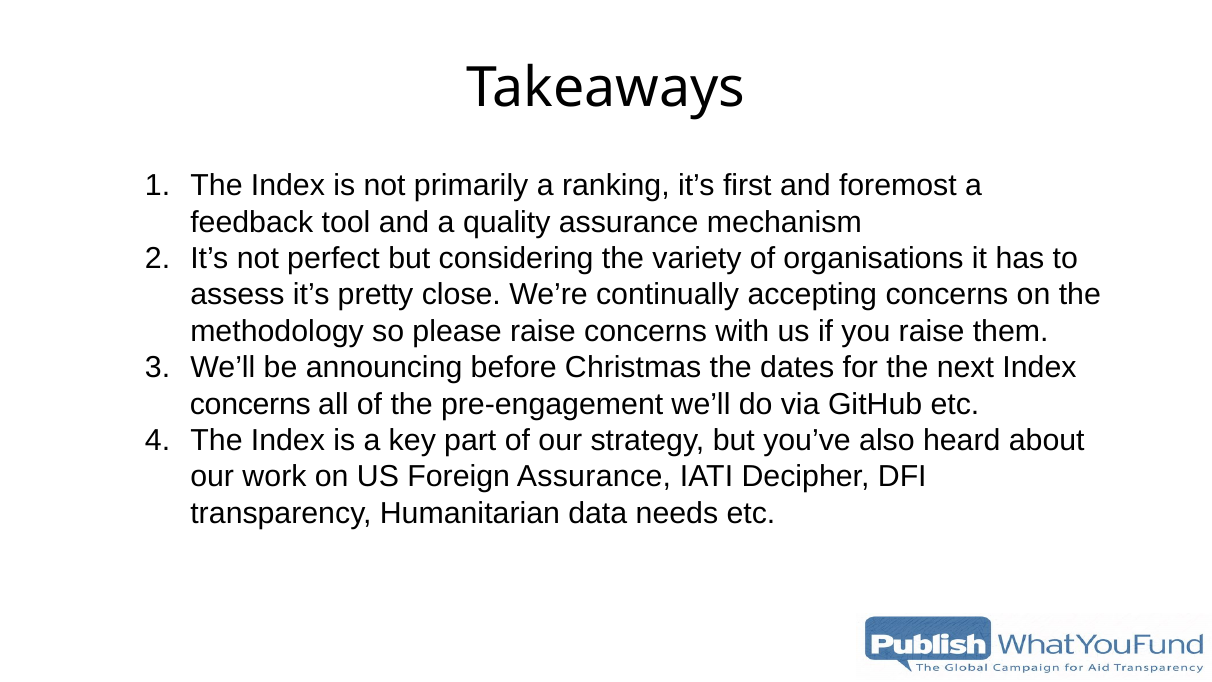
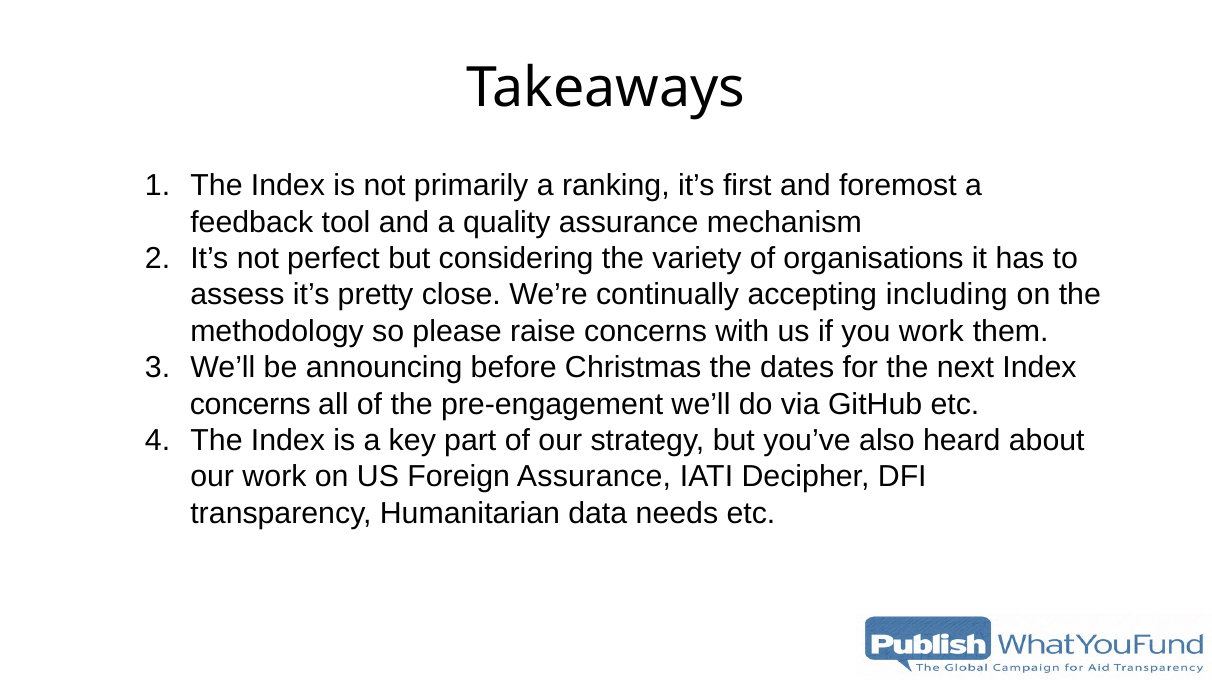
accepting concerns: concerns -> including (947, 295)
you raise: raise -> work (931, 331)
